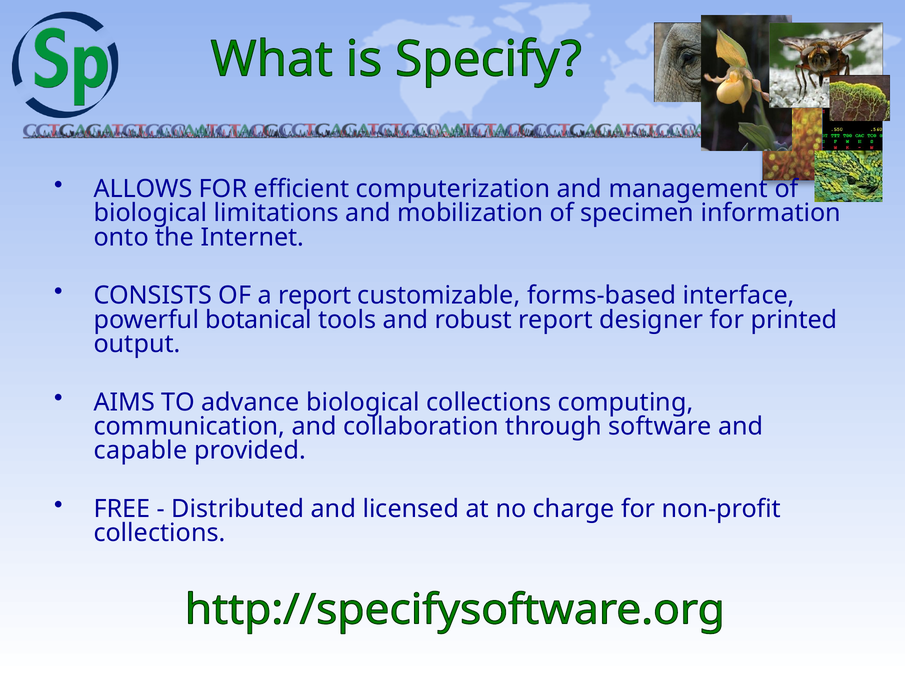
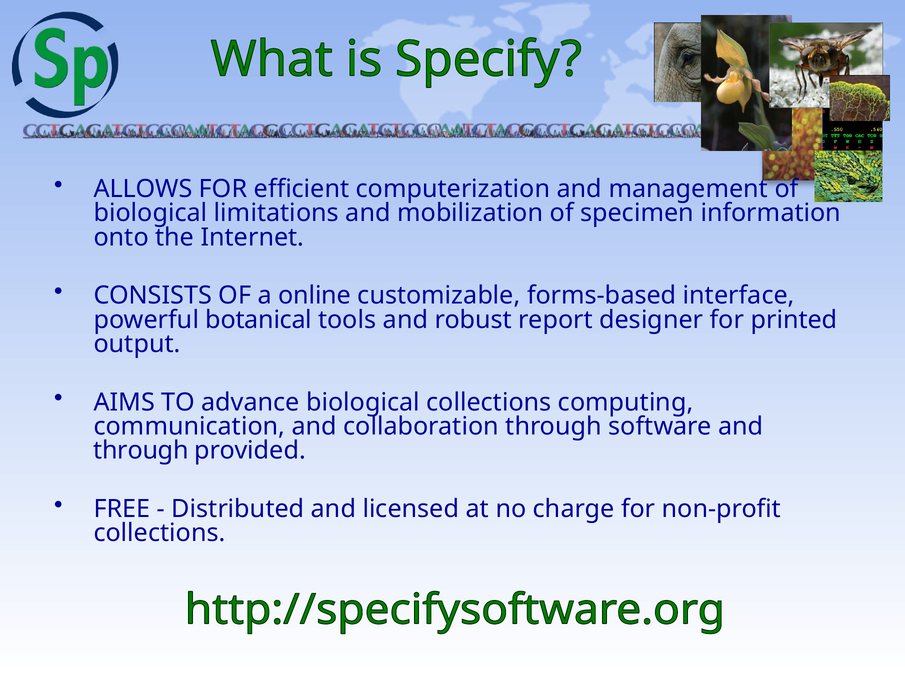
a report: report -> online (315, 296)
capable: capable -> through (141, 450)
